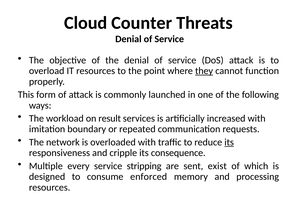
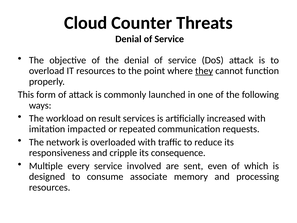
boundary: boundary -> impacted (87, 129)
its underline: present -> none (229, 142)
stripping: stripping -> involved (144, 166)
exist: exist -> even (217, 166)
enforced: enforced -> associate (149, 176)
